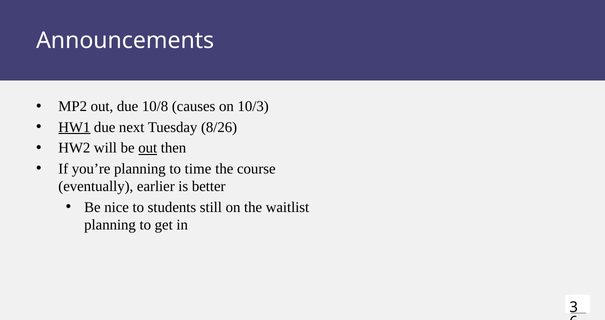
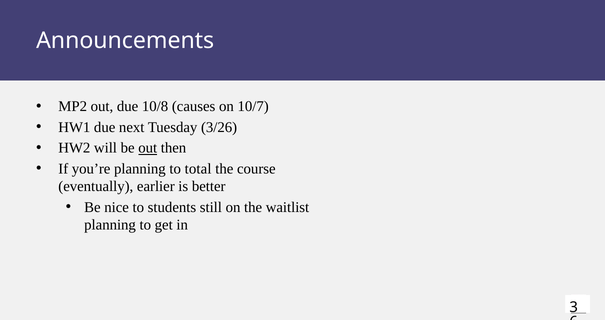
10/3: 10/3 -> 10/7 (253, 106)
HW1 underline: present -> none (74, 127)
8/26: 8/26 -> 3/26 (219, 127)
time: time -> total (198, 168)
